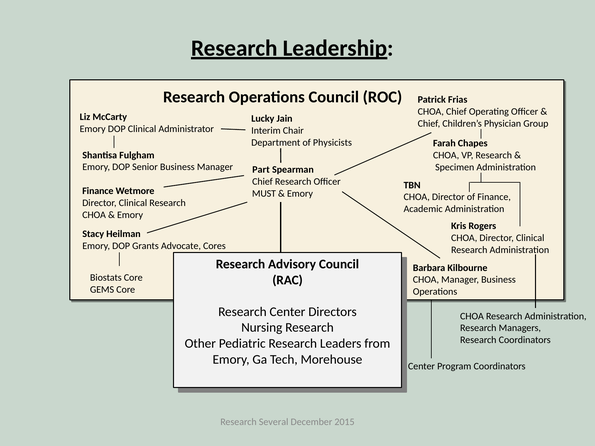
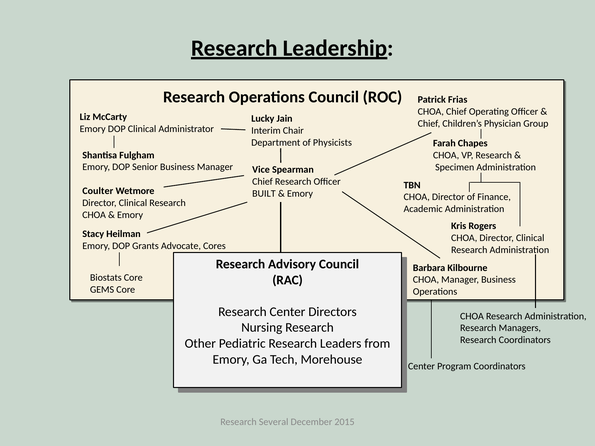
Part: Part -> Vice (261, 170)
Finance: Finance -> Coulter (98, 191)
MUST: MUST -> BUILT (264, 194)
